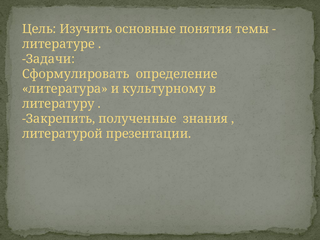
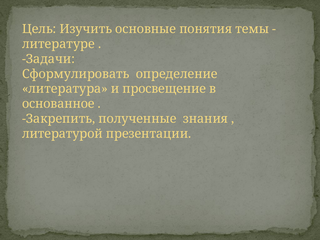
культурному: культурному -> просвещение (164, 89)
литературу: литературу -> основанное (58, 104)
